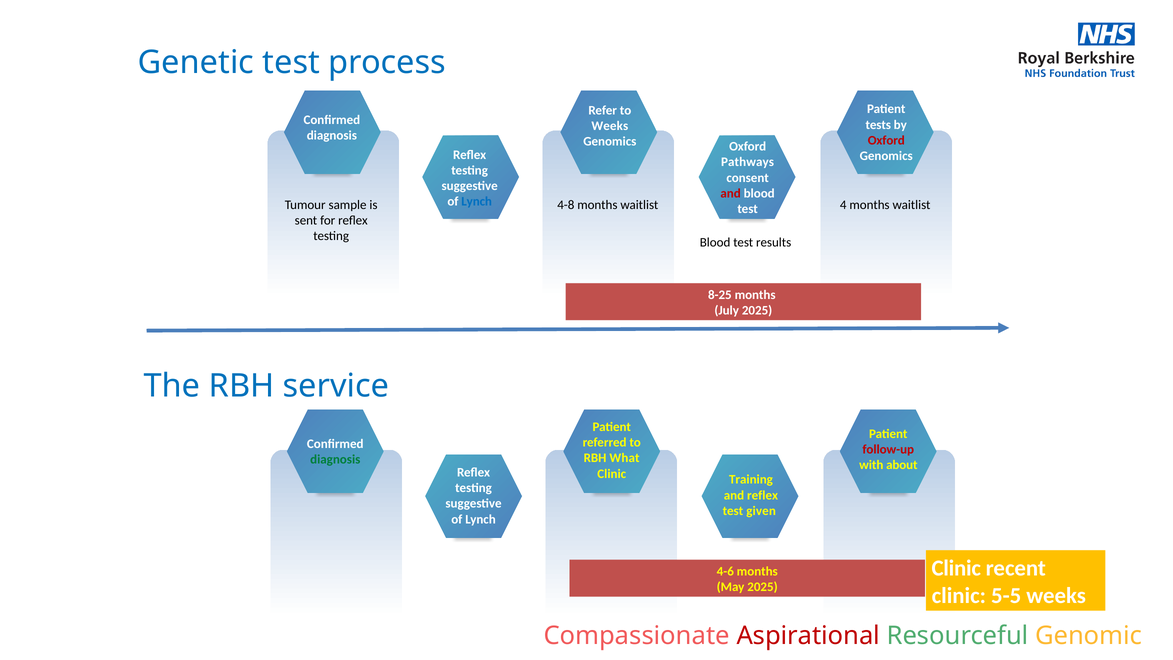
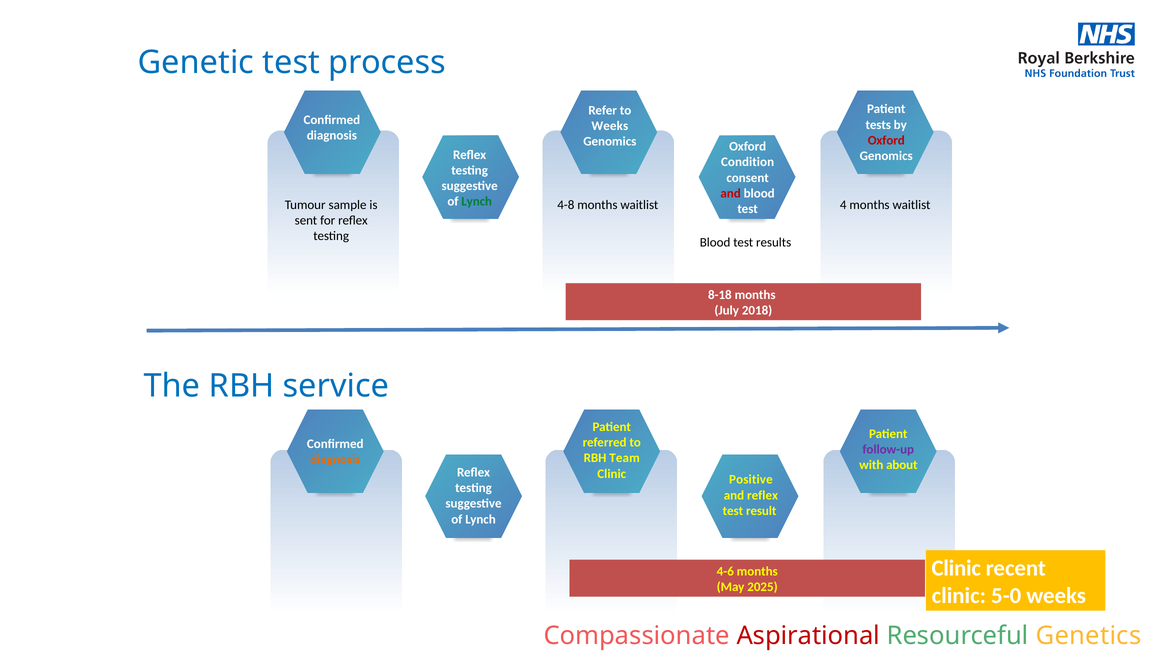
Pathways: Pathways -> Condition (748, 162)
Lynch colour: blue -> green (477, 202)
8-25: 8-25 -> 8-18 (720, 295)
July 2025: 2025 -> 2018 (757, 310)
follow-up colour: red -> purple (888, 449)
What: What -> Team (625, 458)
diagnosis colour: green -> orange (335, 459)
Training: Training -> Positive (751, 479)
given: given -> result (761, 511)
5-5: 5-5 -> 5-0 (1006, 596)
Genomic: Genomic -> Genetics (1088, 636)
